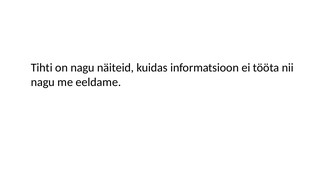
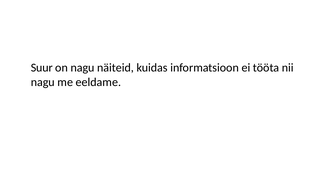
Tihti: Tihti -> Suur (42, 68)
